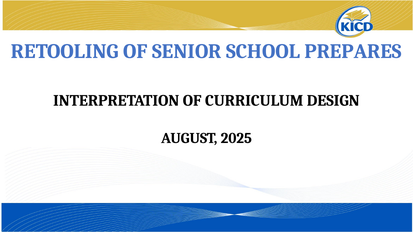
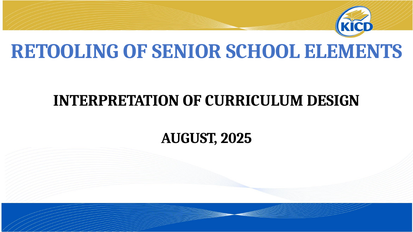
PREPARES: PREPARES -> ELEMENTS (353, 51)
